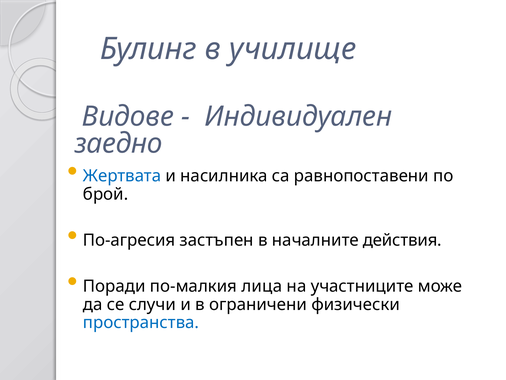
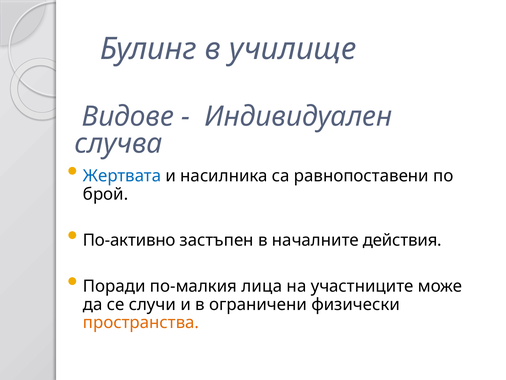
заедно: заедно -> случва (118, 143)
По-агресия: По-агресия -> По-активно (129, 240)
пространства colour: blue -> orange (141, 322)
